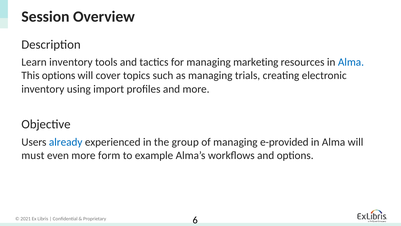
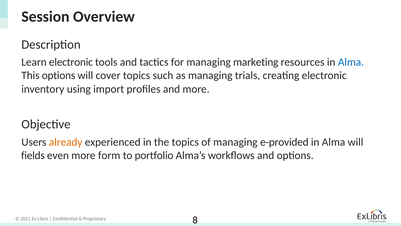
Learn inventory: inventory -> electronic (71, 62)
already colour: blue -> orange (66, 142)
the group: group -> topics (185, 142)
must: must -> fields (33, 155)
example: example -> portfolio (154, 155)
6: 6 -> 8 (195, 220)
